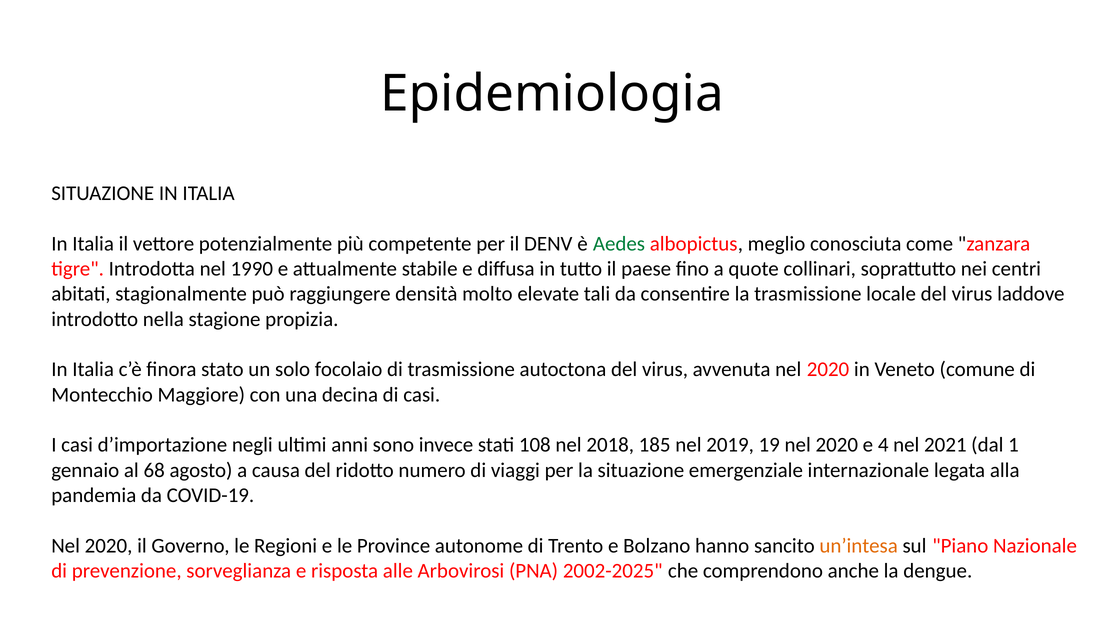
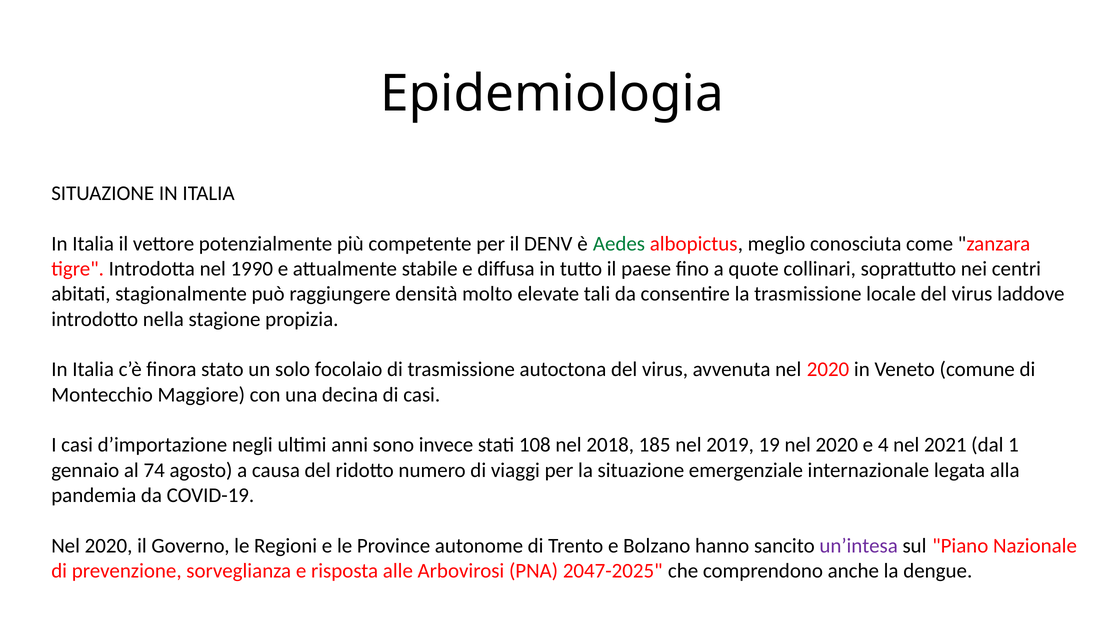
68: 68 -> 74 (154, 470)
un’intesa colour: orange -> purple (859, 546)
2002-2025: 2002-2025 -> 2047-2025 (613, 571)
